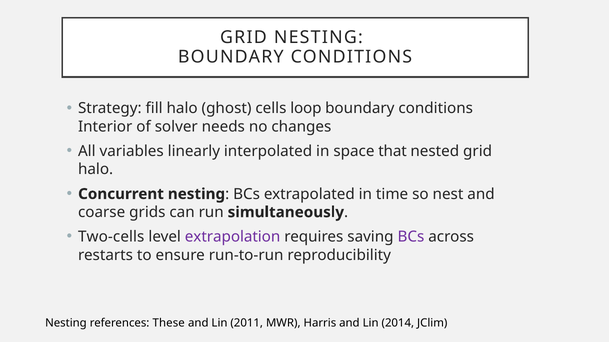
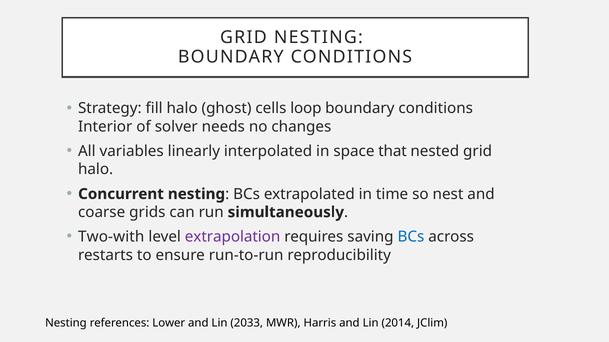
Two-cells: Two-cells -> Two-with (111, 237)
BCs colour: purple -> blue (411, 237)
These: These -> Lower (169, 324)
2011: 2011 -> 2033 (247, 324)
